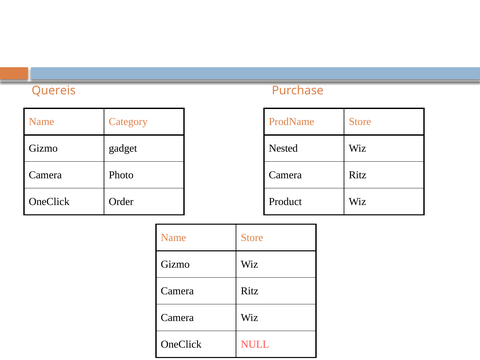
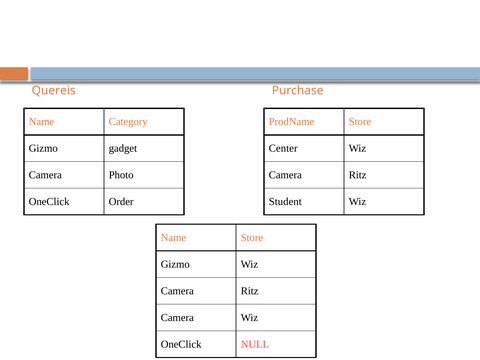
Nested: Nested -> Center (283, 148)
Product: Product -> Student (285, 202)
